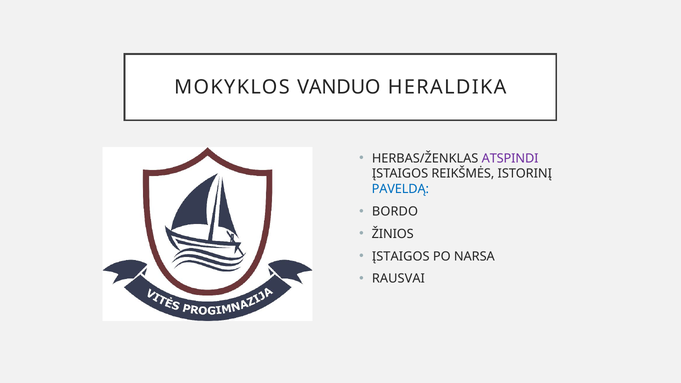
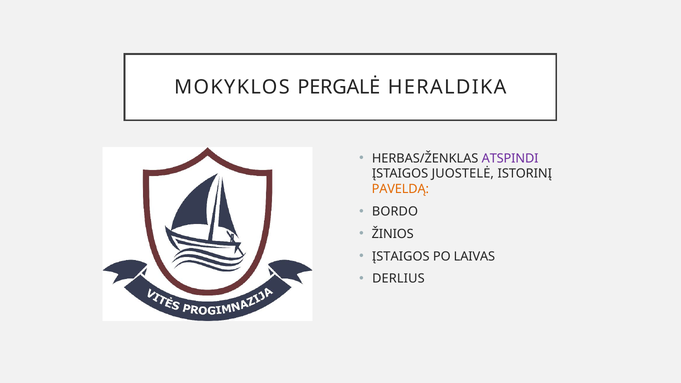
VANDUO: VANDUO -> PERGALĖ (339, 87)
REIKŠMĖS: REIKŠMĖS -> JUOSTELĖ (463, 174)
PAVELDĄ colour: blue -> orange (400, 189)
NARSA: NARSA -> LAIVAS (474, 256)
RAUSVAI: RAUSVAI -> DERLIUS (398, 279)
